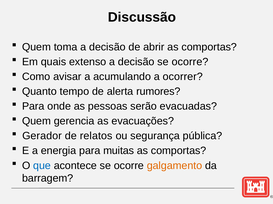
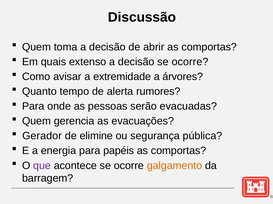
acumulando: acumulando -> extremidade (122, 77)
ocorrer: ocorrer -> árvores (183, 77)
relatos: relatos -> elimine (96, 136)
muitas: muitas -> papéis (119, 151)
que colour: blue -> purple (42, 166)
